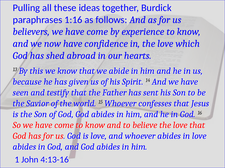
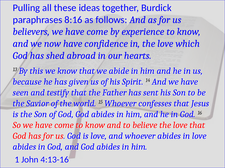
1:16: 1:16 -> 8:16 (73, 20)
